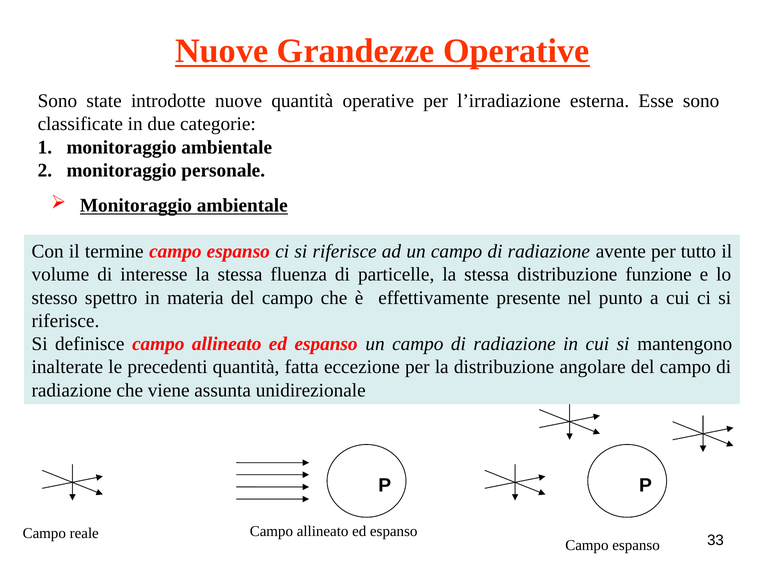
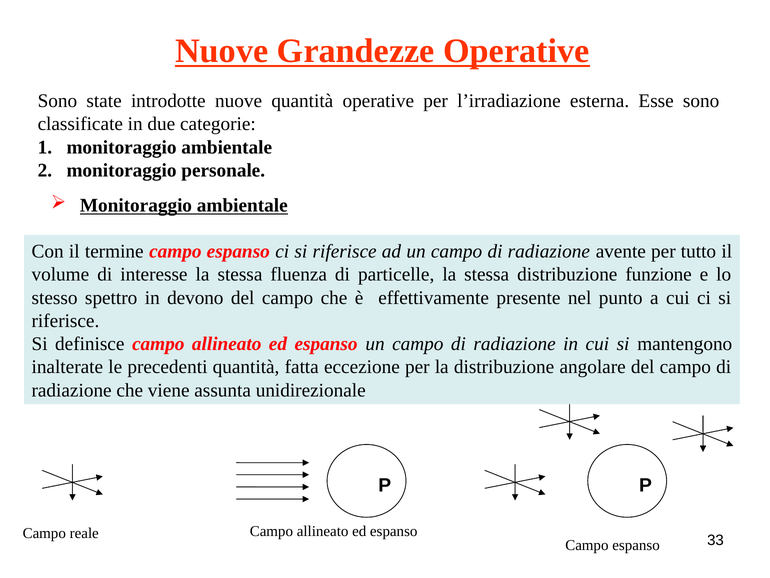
materia: materia -> devono (195, 297)
